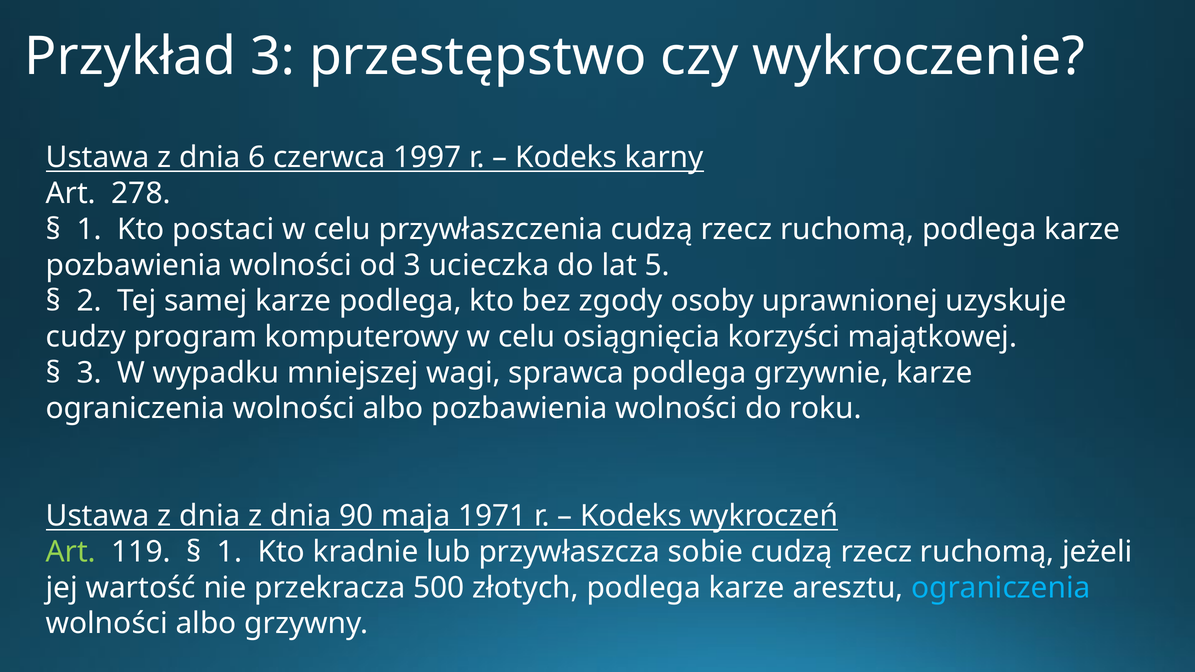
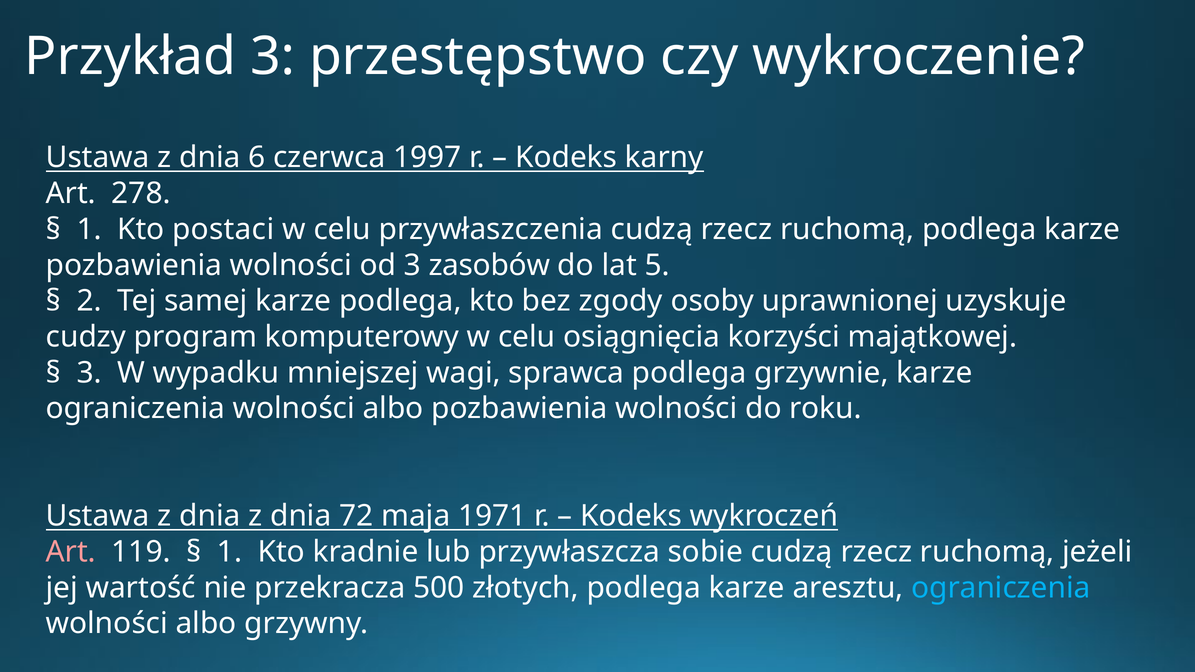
ucieczka: ucieczka -> zasobów (489, 265)
90: 90 -> 72 (356, 516)
Art colour: light green -> pink (71, 552)
